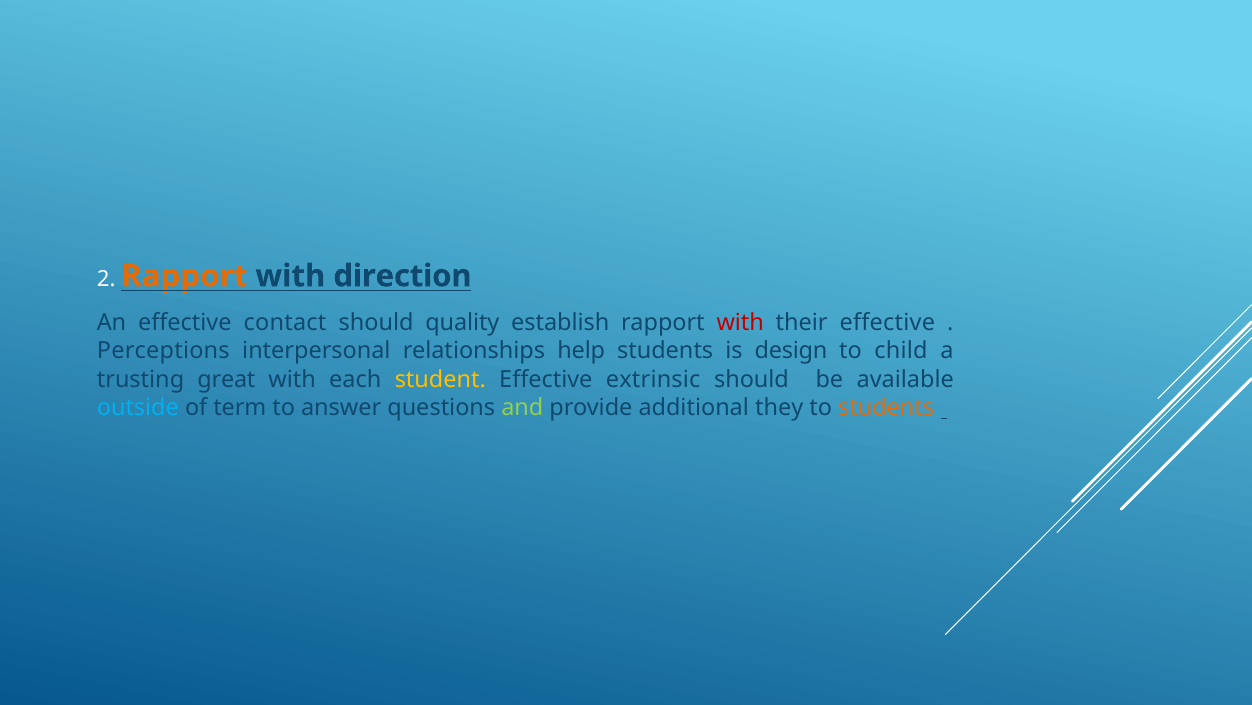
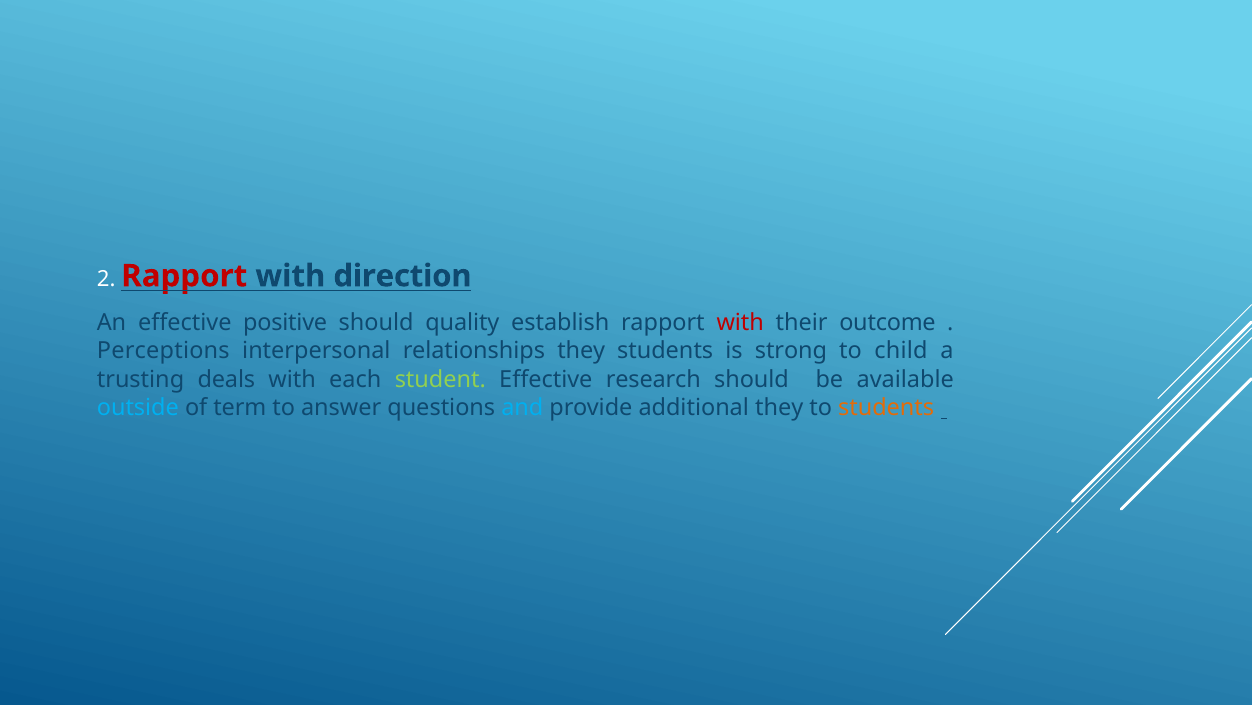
Rapport colour: orange -> red (184, 276)
contact: contact -> positive (285, 323)
their effective: effective -> outcome (887, 323)
relationships help: help -> they (581, 351)
design: design -> strong (791, 351)
great: great -> deals (226, 379)
student colour: yellow -> light green (440, 379)
extrinsic: extrinsic -> research (653, 379)
and colour: light green -> light blue (522, 407)
